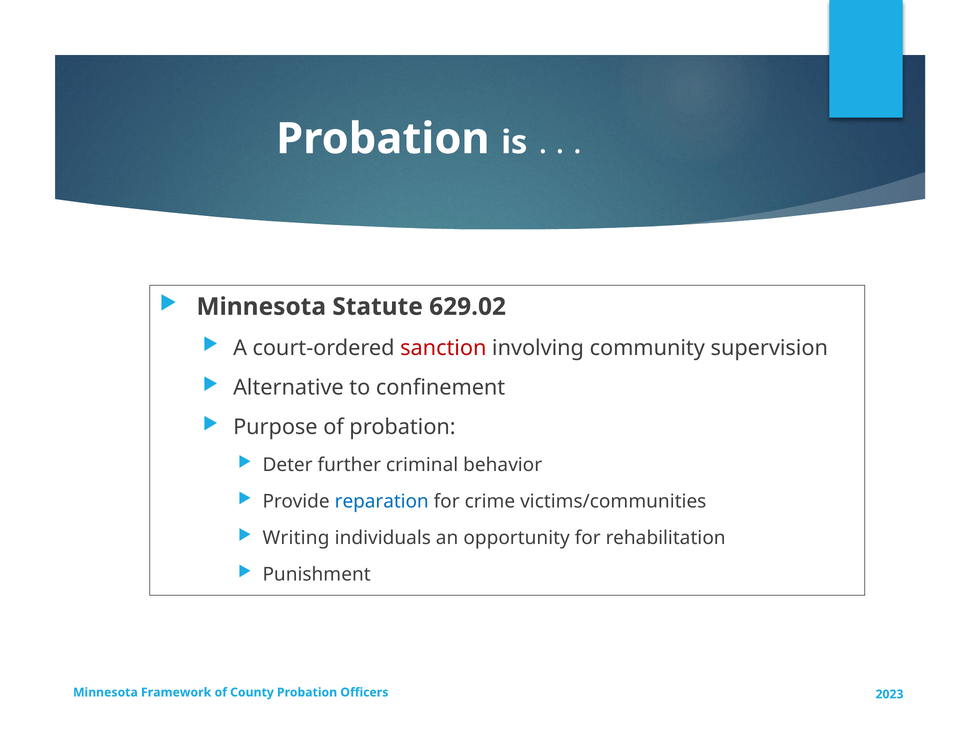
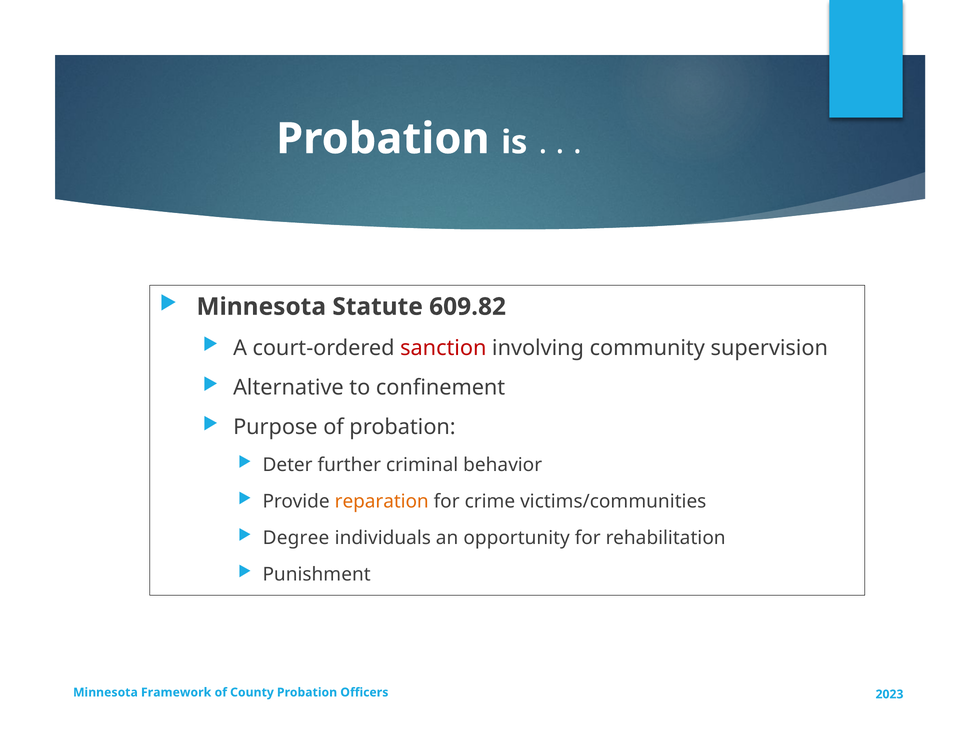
629.02: 629.02 -> 609.82 (468, 307)
reparation colour: blue -> orange (382, 502)
Writing: Writing -> Degree (296, 538)
